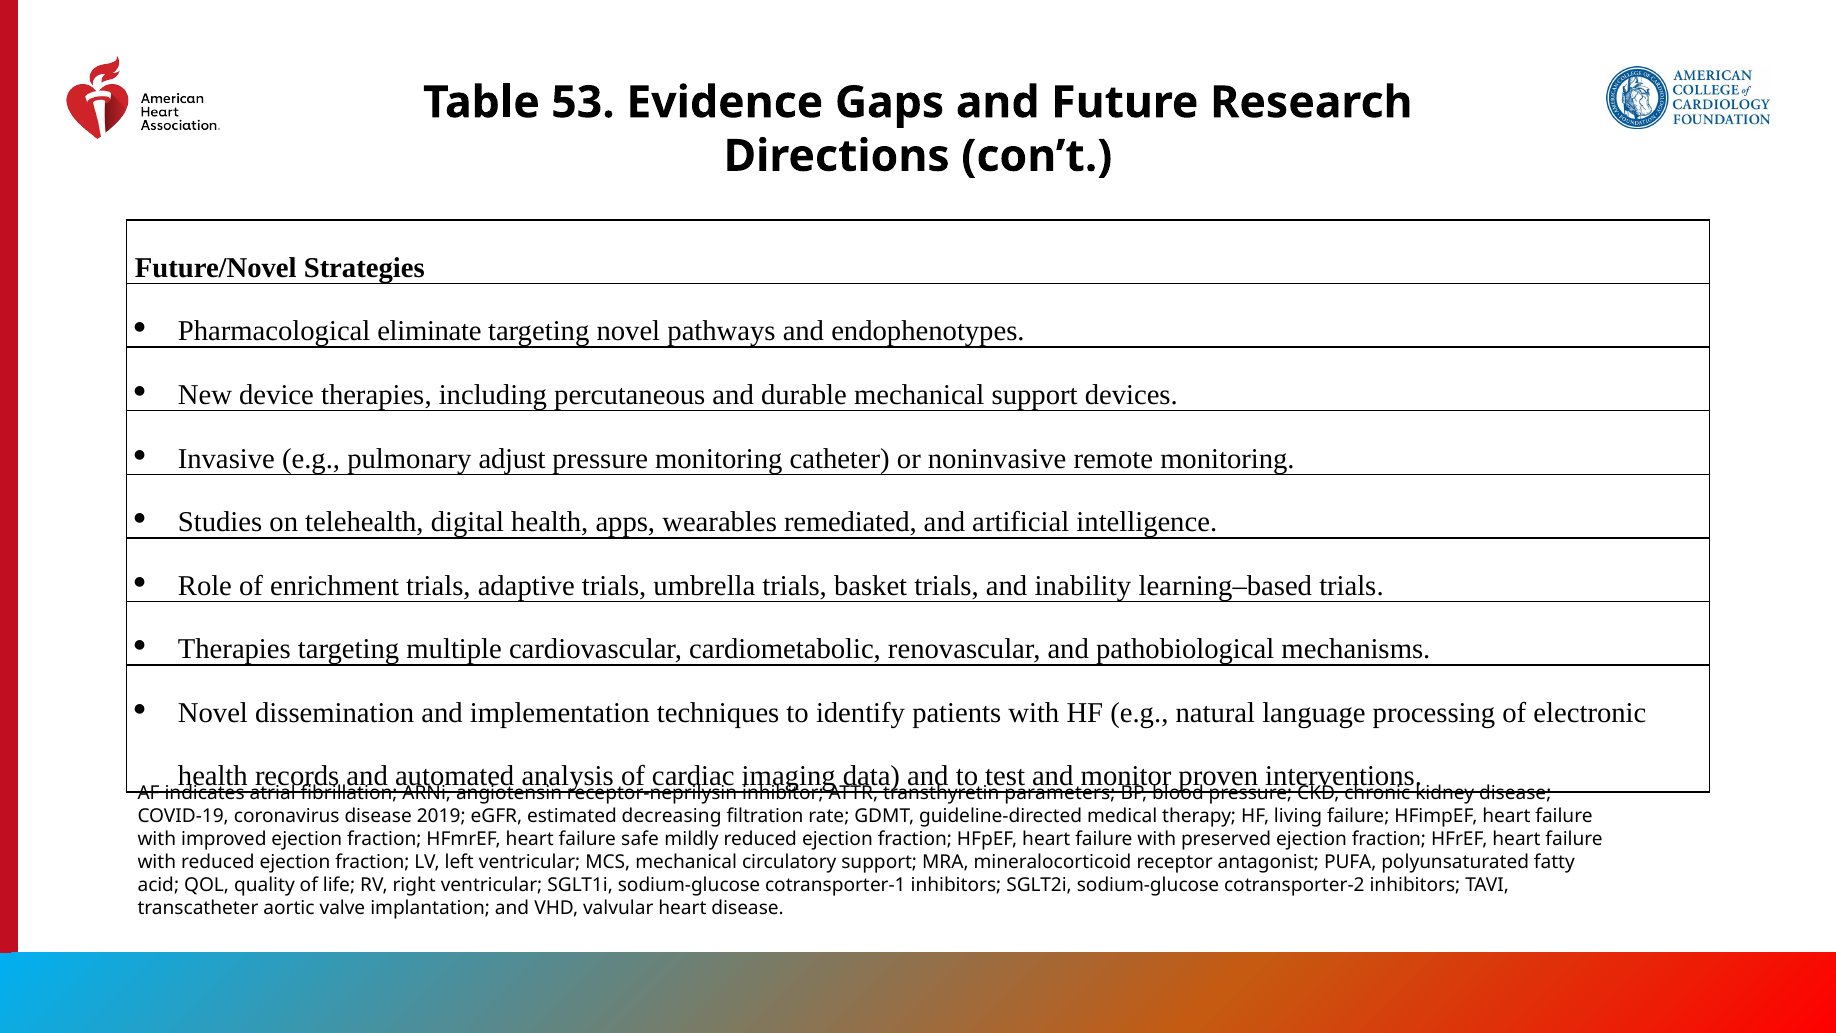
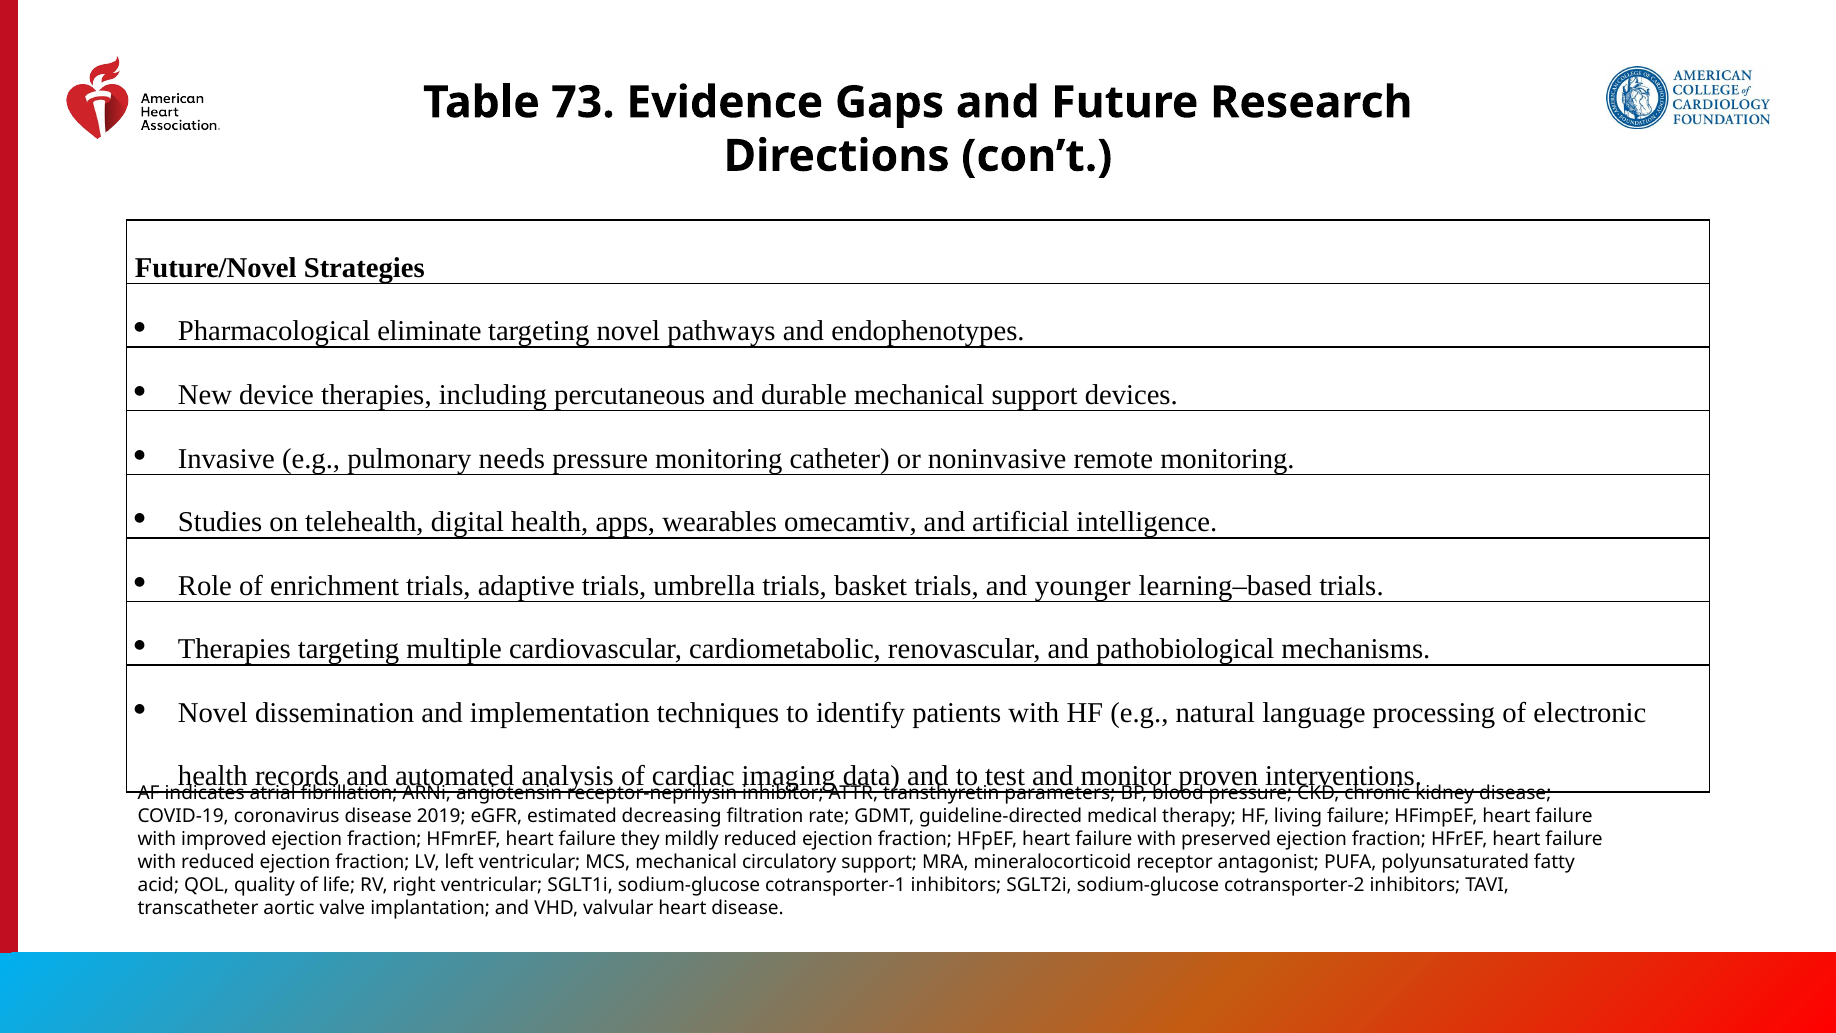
53: 53 -> 73 (583, 103)
adjust: adjust -> needs (512, 459)
remediated: remediated -> omecamtiv (850, 522)
inability: inability -> younger (1083, 586)
safe: safe -> they (640, 839)
